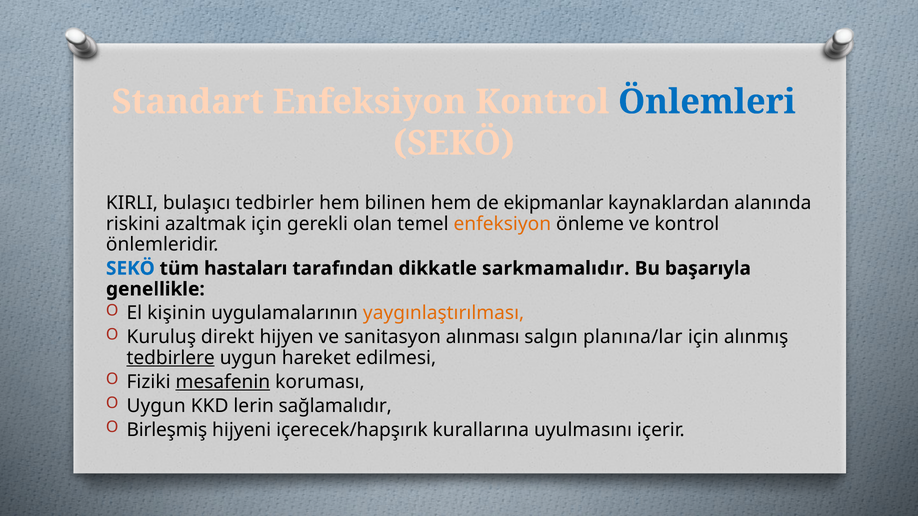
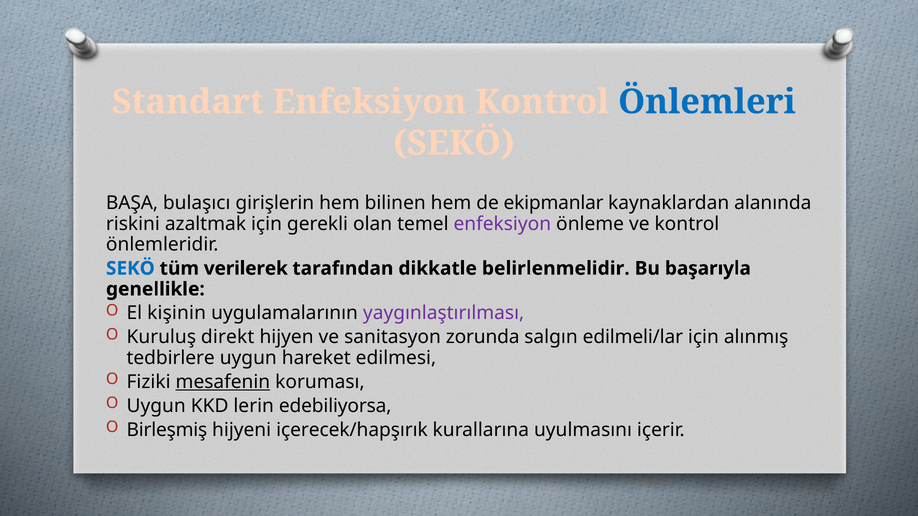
KIRLI: KIRLI -> BAŞA (132, 203)
tedbirler: tedbirler -> girişlerin (275, 203)
enfeksiyon colour: orange -> purple (502, 224)
hastaları: hastaları -> verilerek (246, 269)
sarkmamalıdır: sarkmamalıdır -> belirlenmelidir (556, 269)
yaygınlaştırılması colour: orange -> purple (444, 313)
alınması: alınması -> zorunda (483, 337)
planına/lar: planına/lar -> edilmeli/lar (633, 337)
tedbirlere underline: present -> none (171, 358)
sağlamalıdır: sağlamalıdır -> edebiliyorsa (335, 406)
